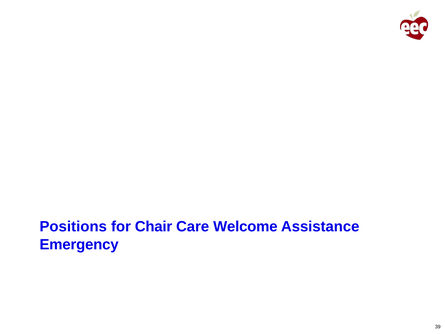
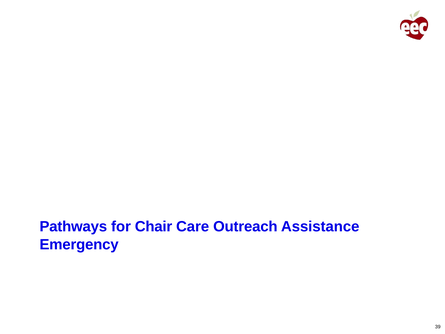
Positions: Positions -> Pathways (73, 227)
Welcome: Welcome -> Outreach (245, 227)
